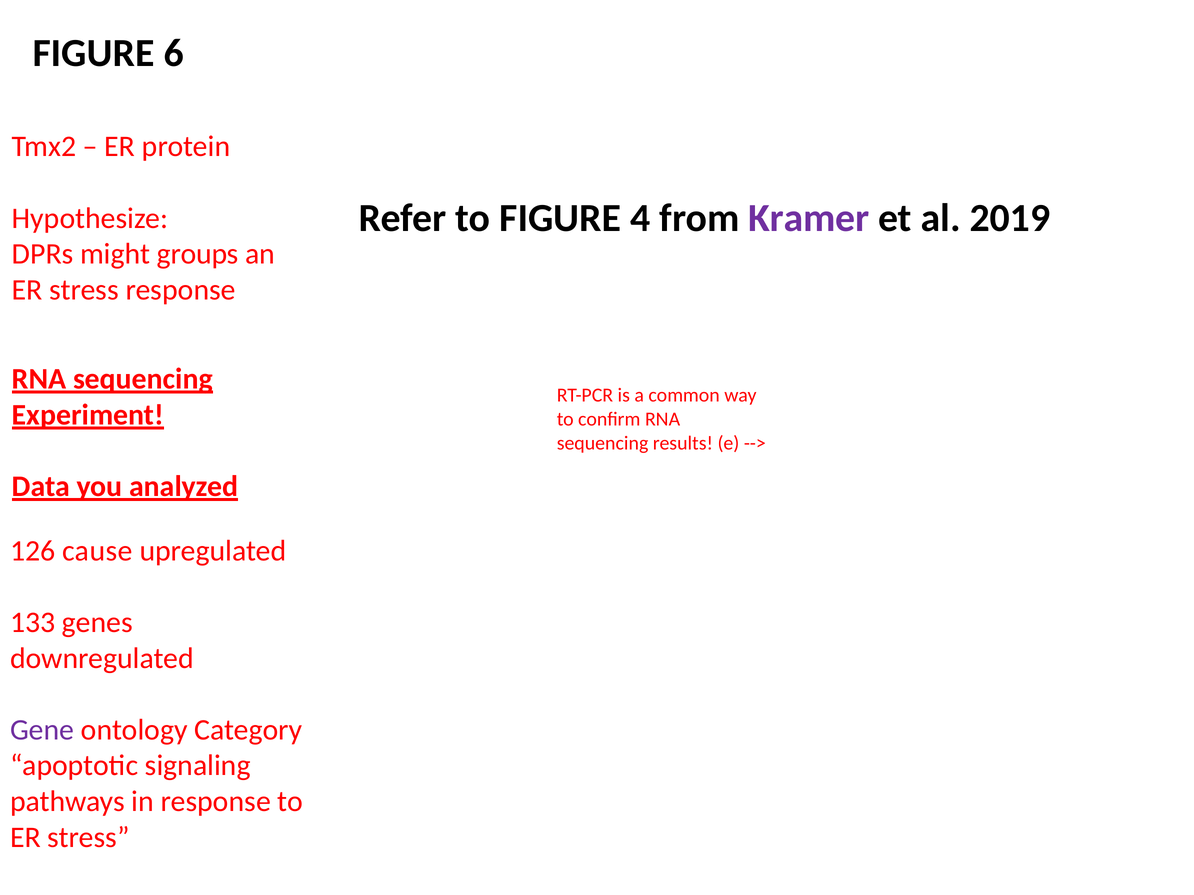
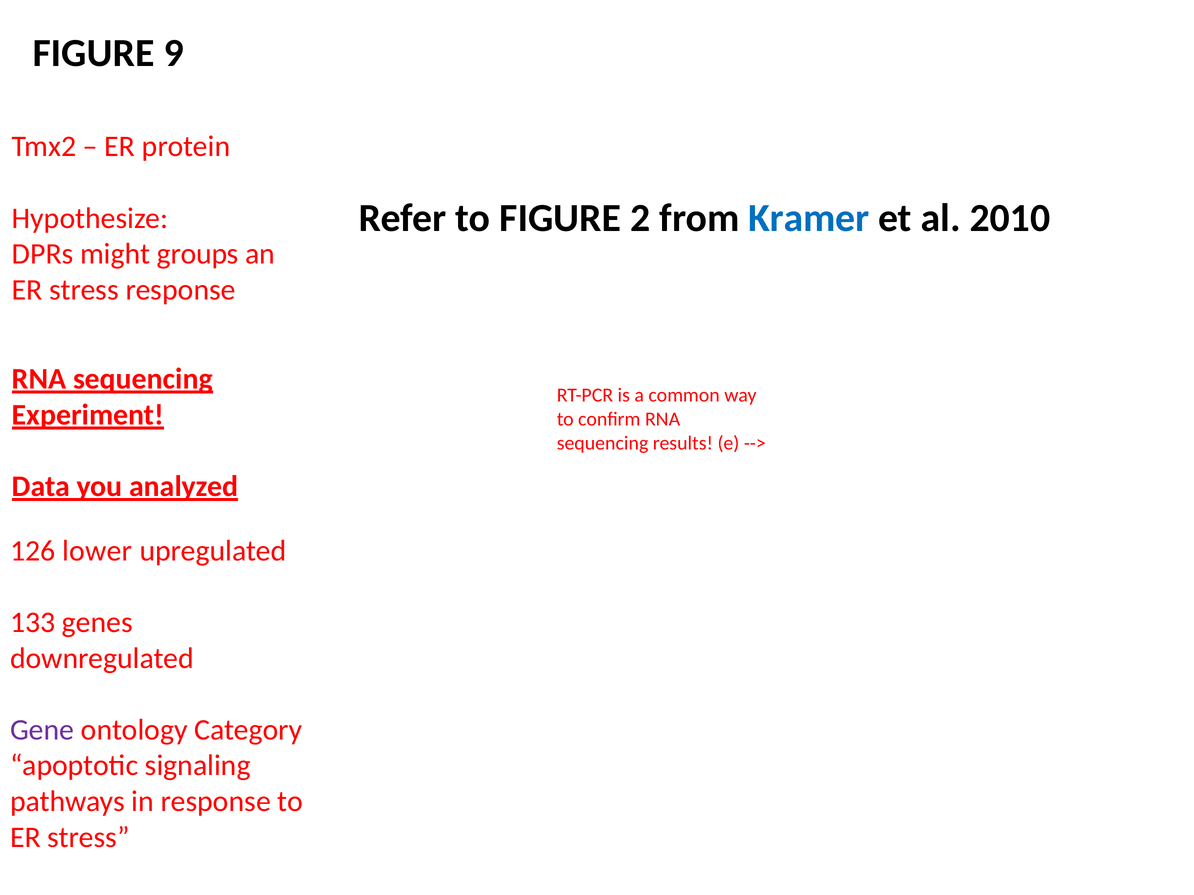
6: 6 -> 9 (174, 53)
4: 4 -> 2 (640, 218)
Kramer colour: purple -> blue (809, 218)
2019: 2019 -> 2010 (1010, 218)
cause: cause -> lower (97, 551)
